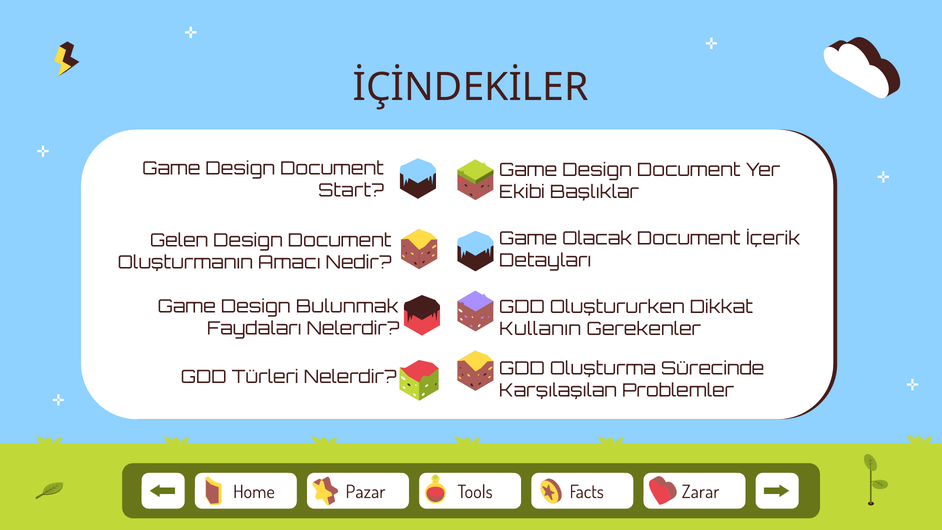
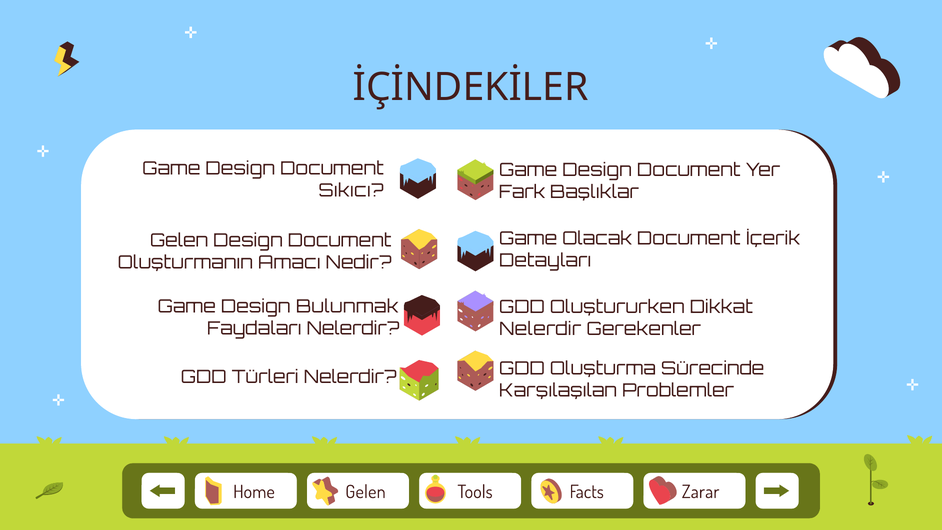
Start: Start -> Sıkıcı (351, 191)
Ekibi: Ekibi -> Fark (522, 192)
Kullanın: Kullanın -> Nelerdir (540, 329)
Home Pazar: Pazar -> Gelen (366, 492)
